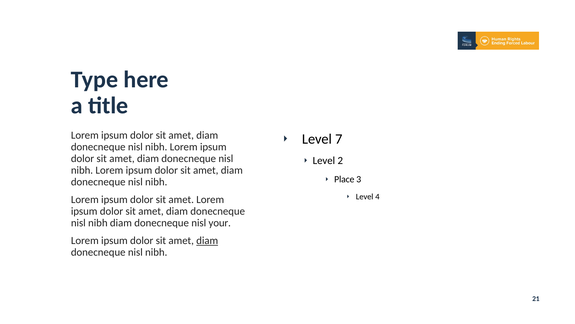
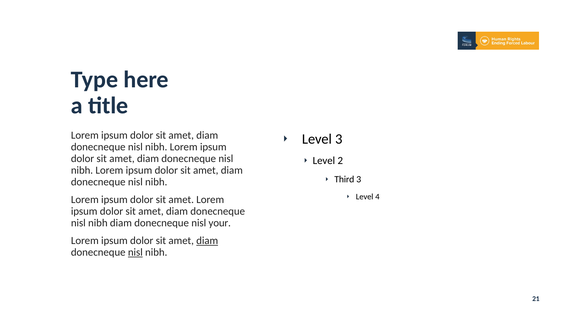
Level 7: 7 -> 3 (339, 139)
Place: Place -> Third (344, 179)
nisl underline: none -> present (135, 252)
